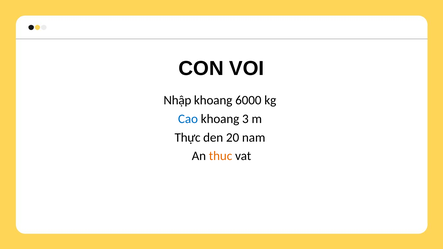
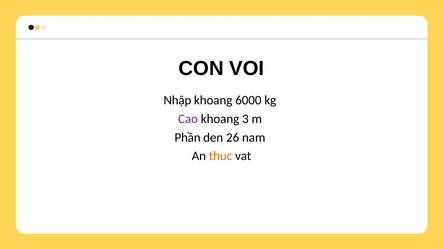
Cao colour: blue -> purple (188, 119)
Thực: Thực -> Phần (188, 138)
20: 20 -> 26 (233, 138)
